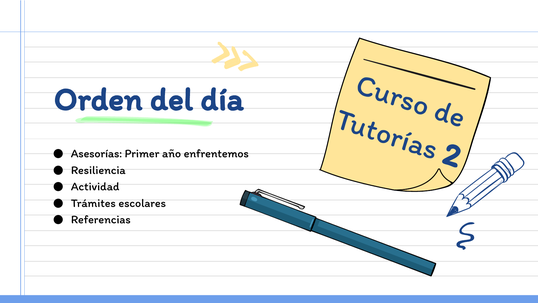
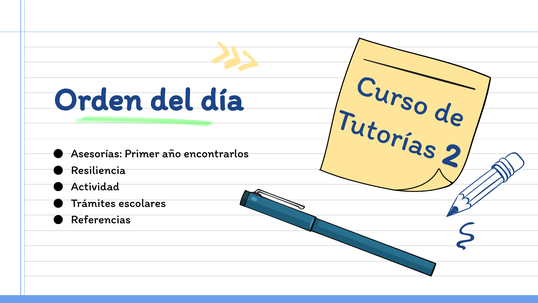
enfrentemos: enfrentemos -> encontrarlos (216, 153)
